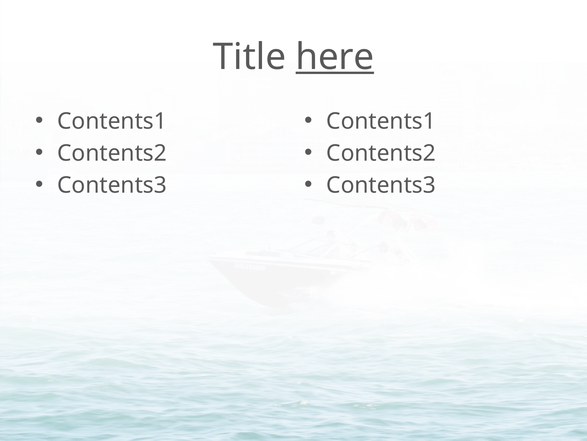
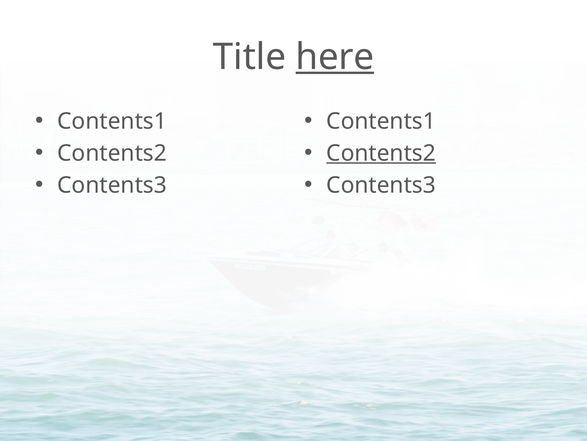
Contents2 underline: none -> present (381, 153)
